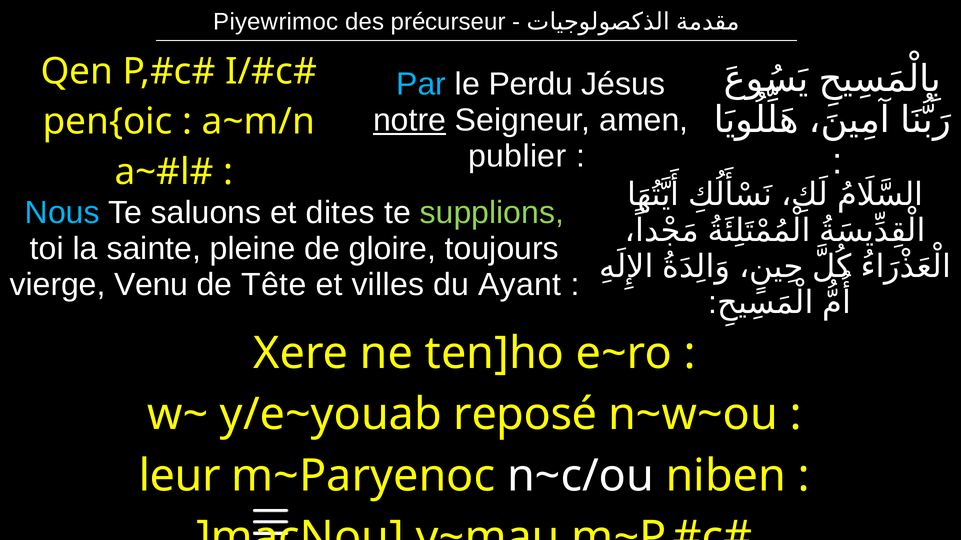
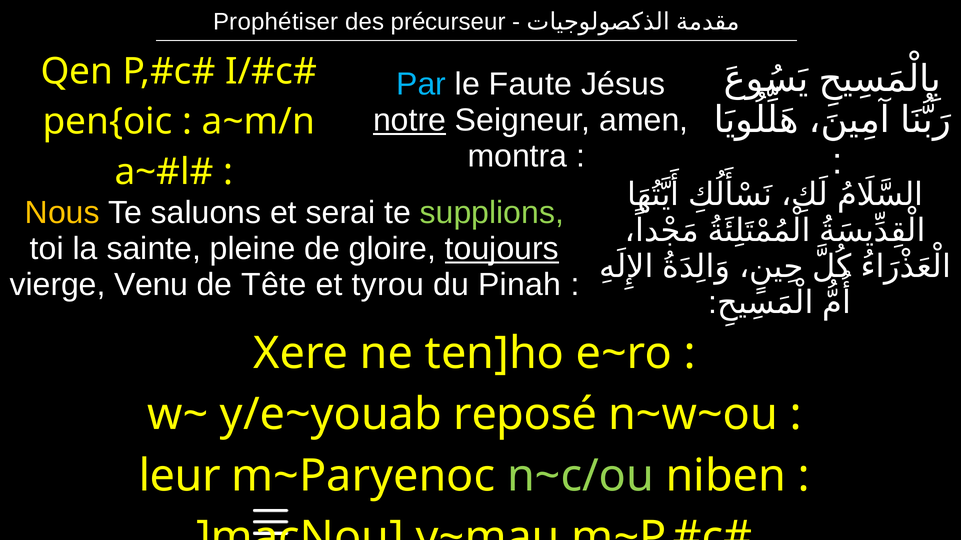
Piyewrimoc: Piyewrimoc -> Prophétiser (276, 22)
Perdu: Perdu -> Faute (530, 84)
publier: publier -> montra (517, 156)
Nous colour: light blue -> yellow (62, 213)
dites: dites -> serai (341, 213)
toujours underline: none -> present (502, 249)
villes: villes -> tyrou (388, 285)
Ayant: Ayant -> Pinah (520, 285)
n~c/ou colour: white -> light green (581, 476)
